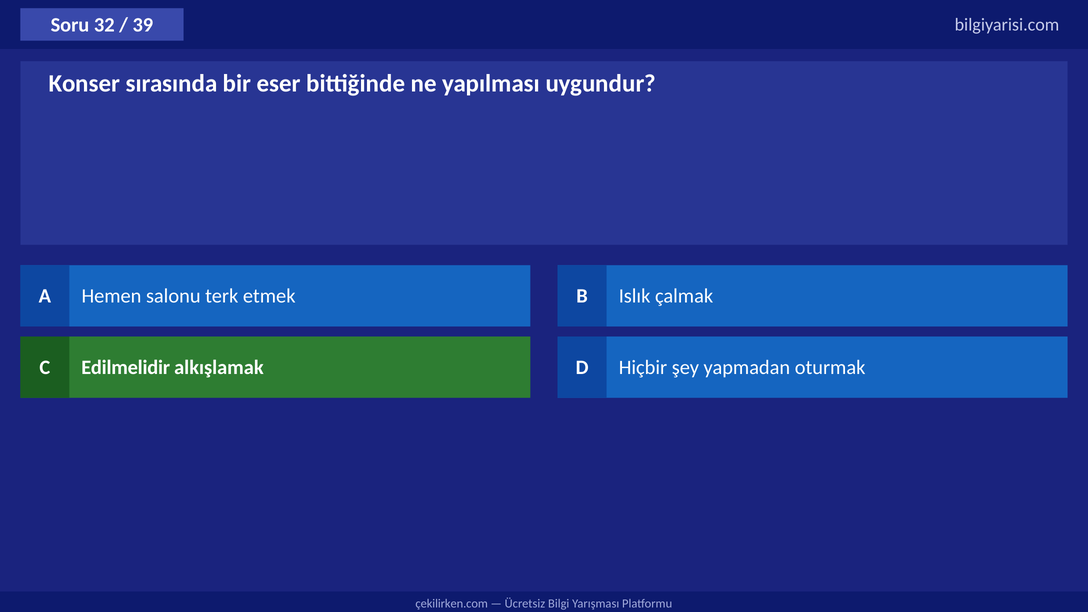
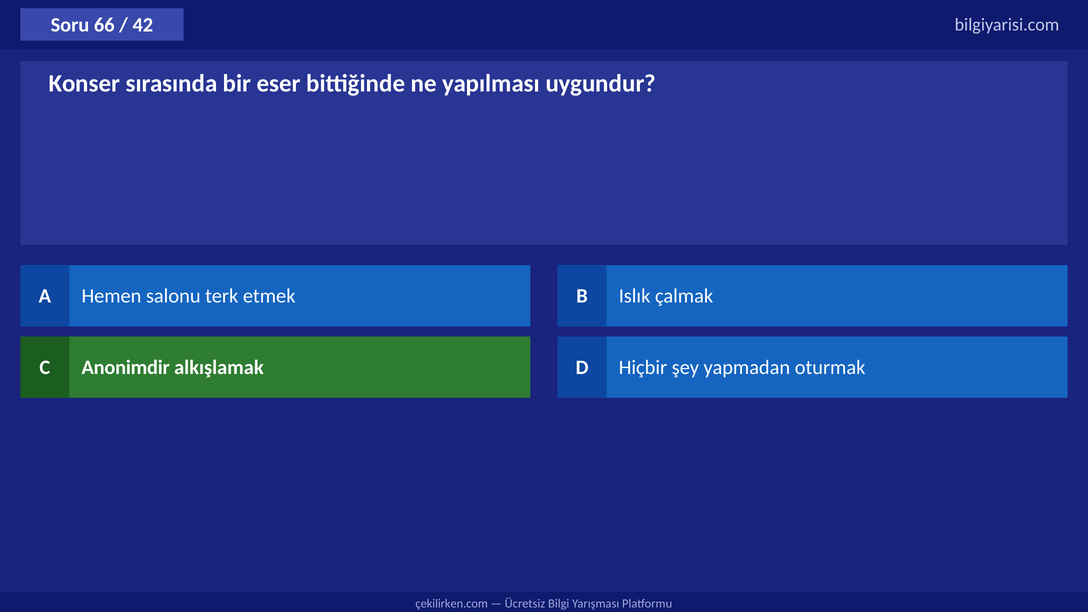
32: 32 -> 66 (104, 25)
39: 39 -> 42 (143, 25)
Edilmelidir: Edilmelidir -> Anonimdir (126, 367)
